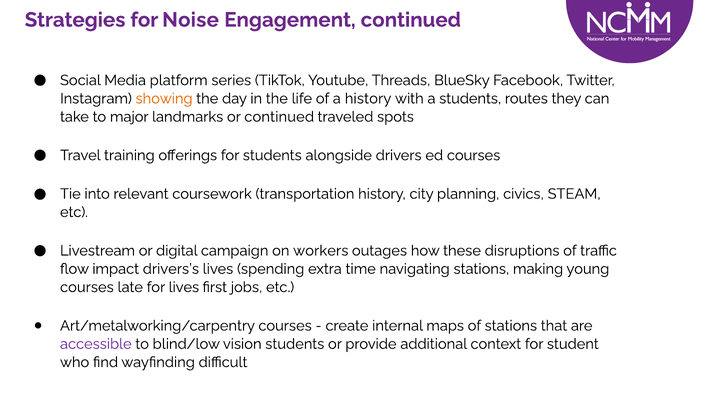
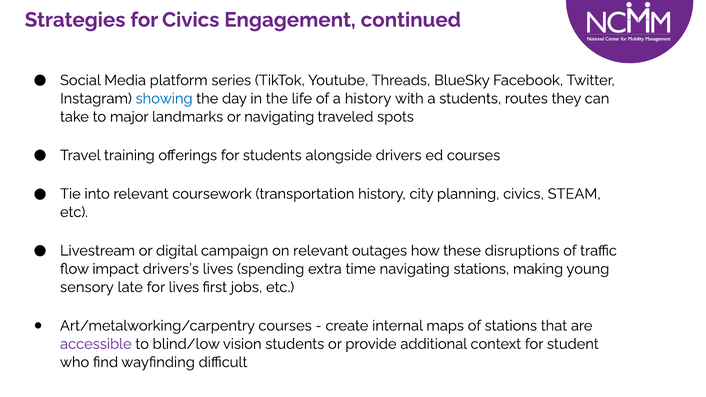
for Noise: Noise -> Civics (191, 20)
showing colour: orange -> blue (164, 99)
or continued: continued -> navigating (279, 117)
on workers: workers -> relevant (321, 251)
courses: courses -> sensory (87, 287)
